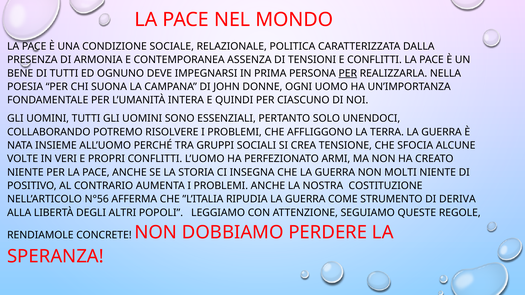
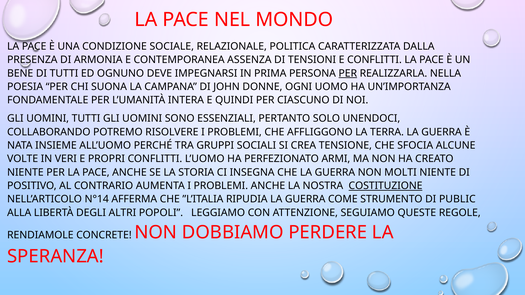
COSTITUZIONE underline: none -> present (386, 186)
N°56: N°56 -> N°14 (97, 199)
DERIVA: DERIVA -> PUBLIC (457, 199)
